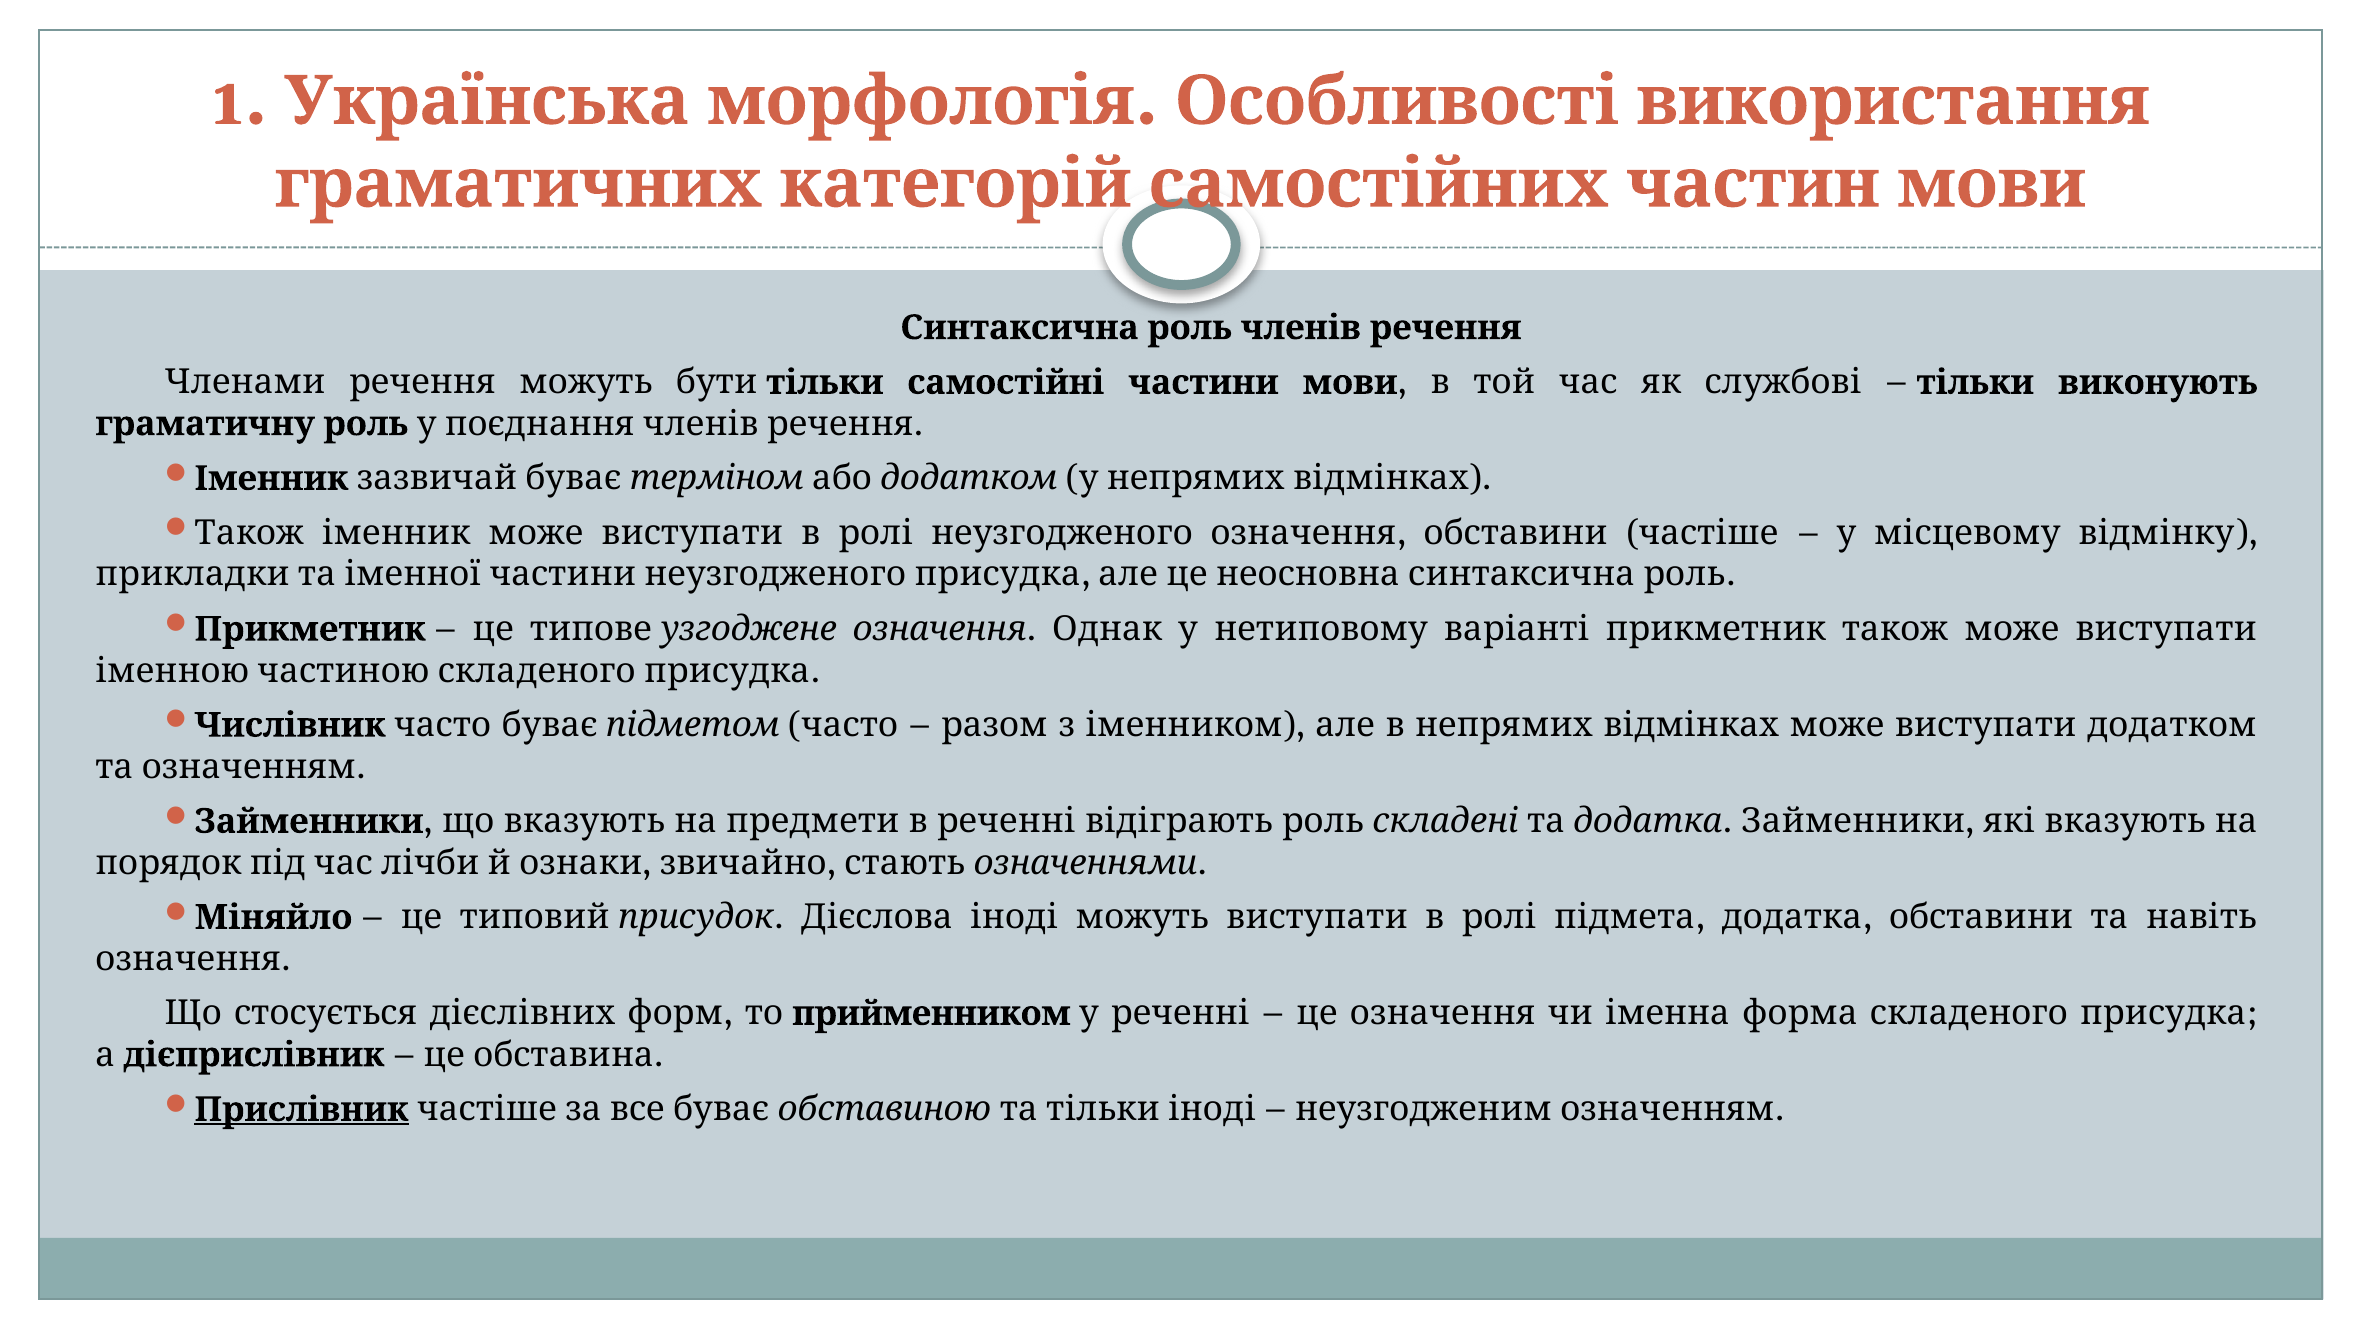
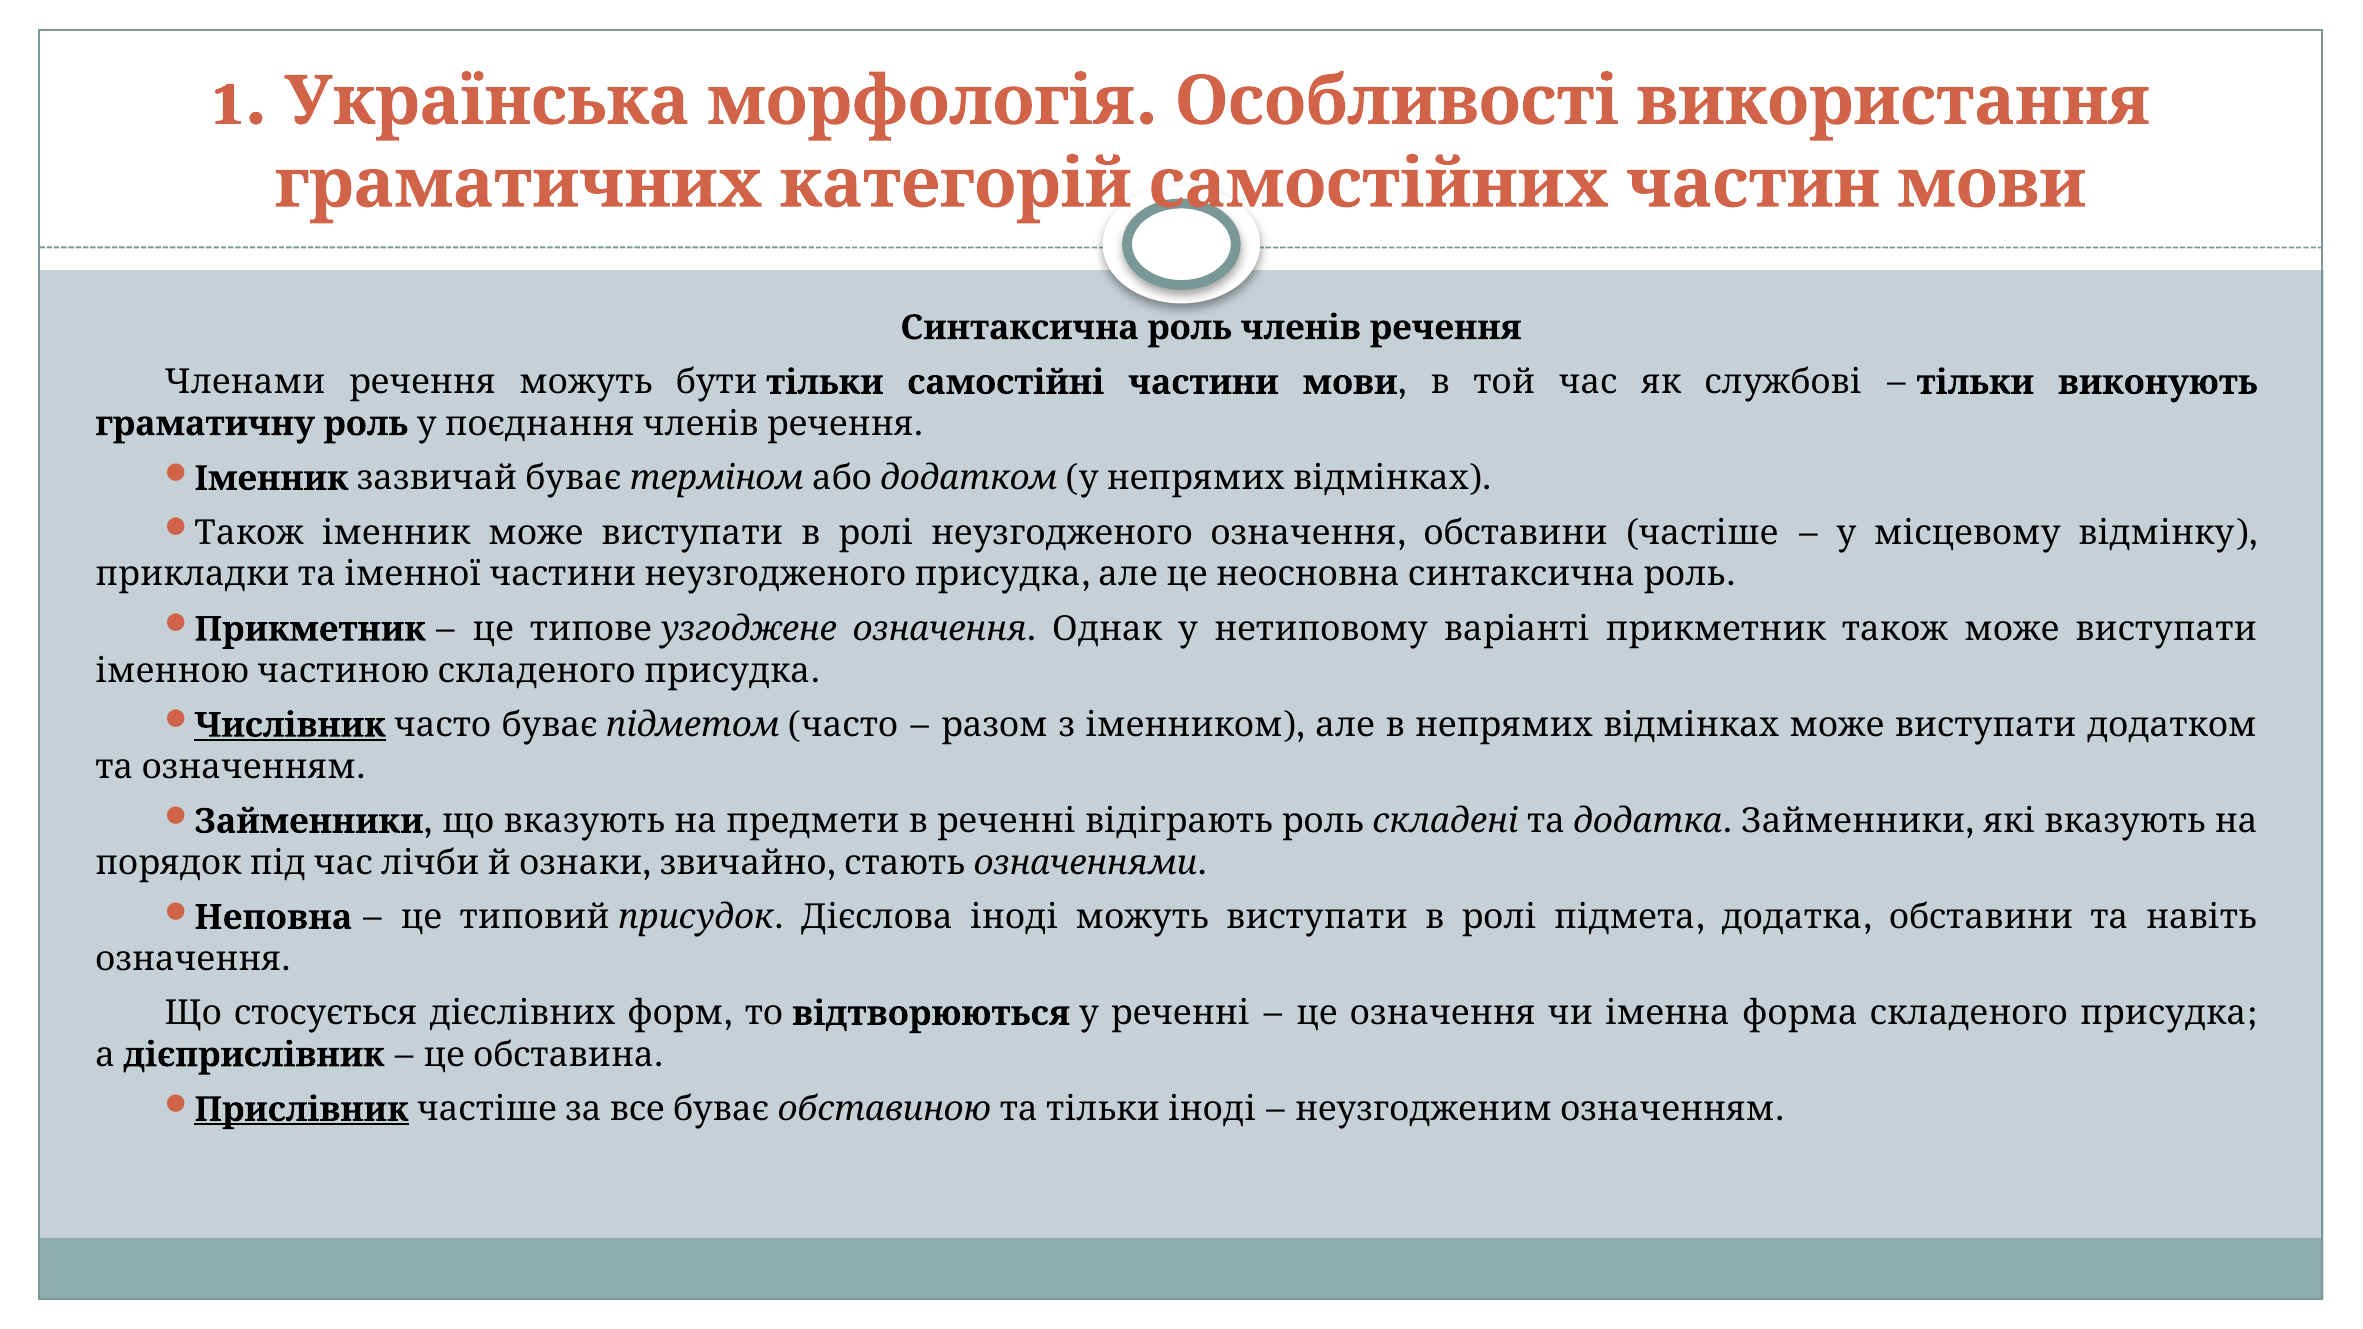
Числівник underline: none -> present (290, 725)
Міняйло: Міняйло -> Неповна (273, 918)
прийменником: прийменником -> відтворюються (931, 1014)
